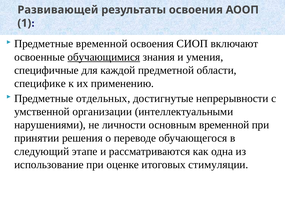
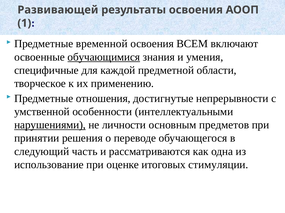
СИОП: СИОП -> ВСЕМ (192, 44)
специфике: специфике -> творческое (40, 84)
отдельных: отдельных -> отношения (103, 99)
организации: организации -> особенности (102, 112)
нарушениями underline: none -> present (50, 125)
основным временной: временной -> предметов (224, 125)
этапе: этапе -> часть (85, 152)
